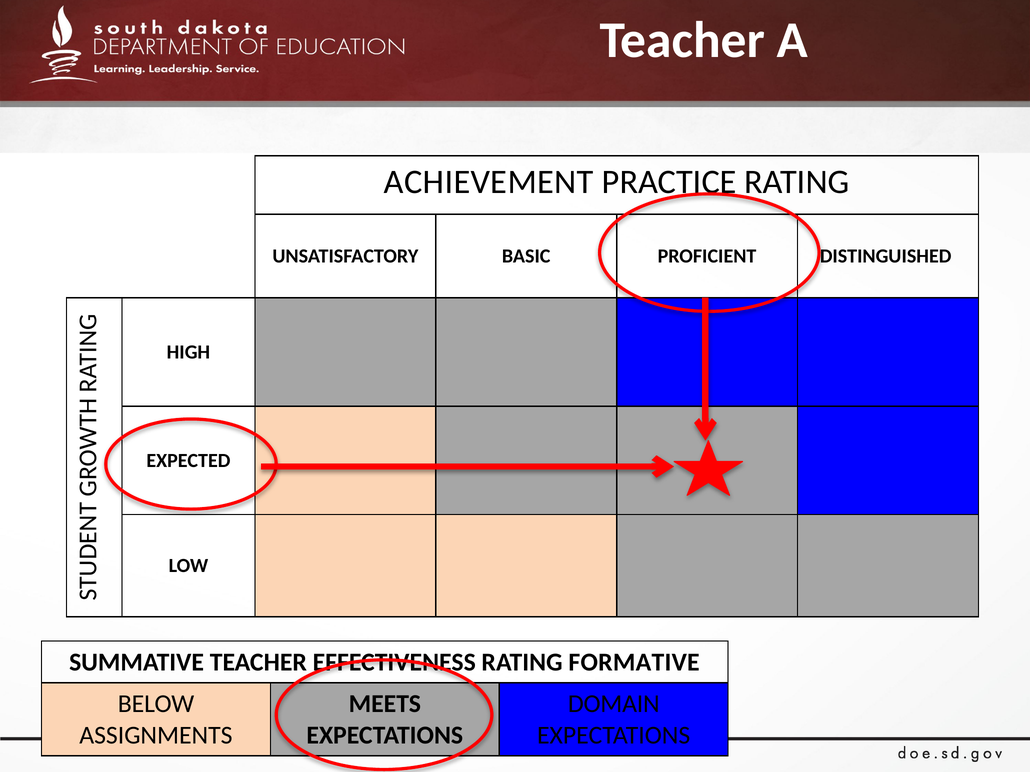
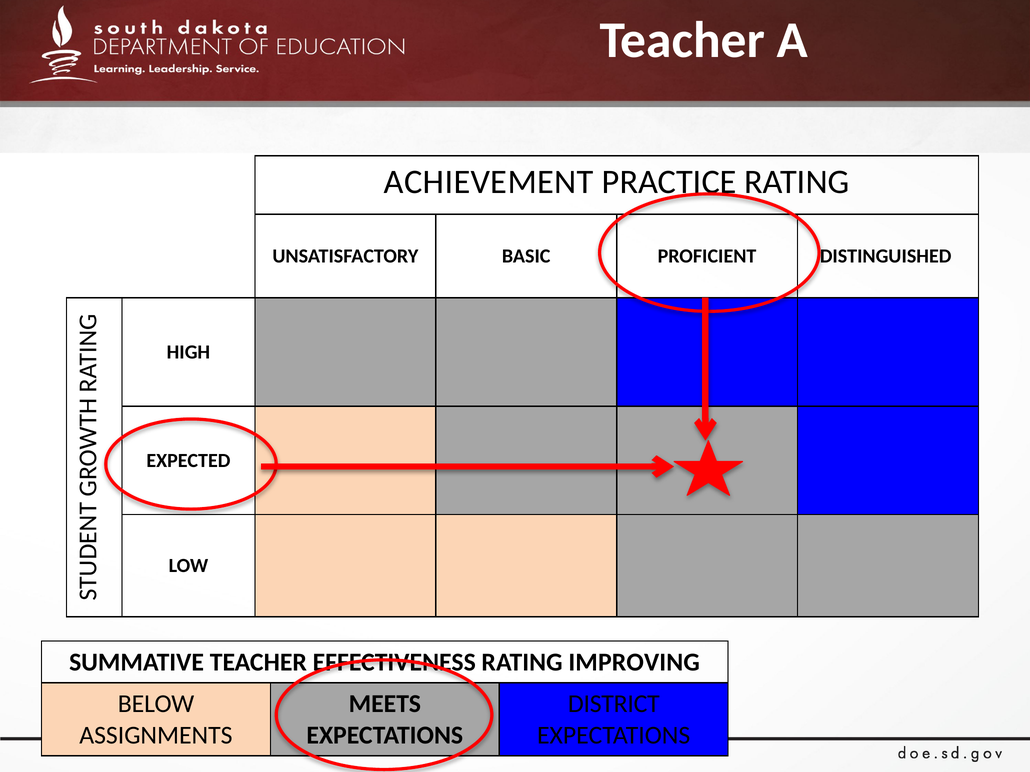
FORMATIVE: FORMATIVE -> IMPROVING (634, 663)
DOMAIN: DOMAIN -> DISTRICT (614, 704)
